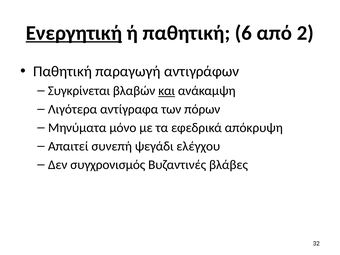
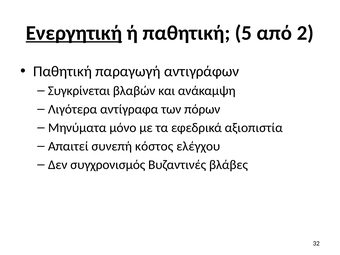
6: 6 -> 5 (243, 33)
και underline: present -> none (167, 91)
απόκρυψη: απόκρυψη -> αξιοπιστία (254, 128)
ψεγάδι: ψεγάδι -> κόστος (154, 146)
